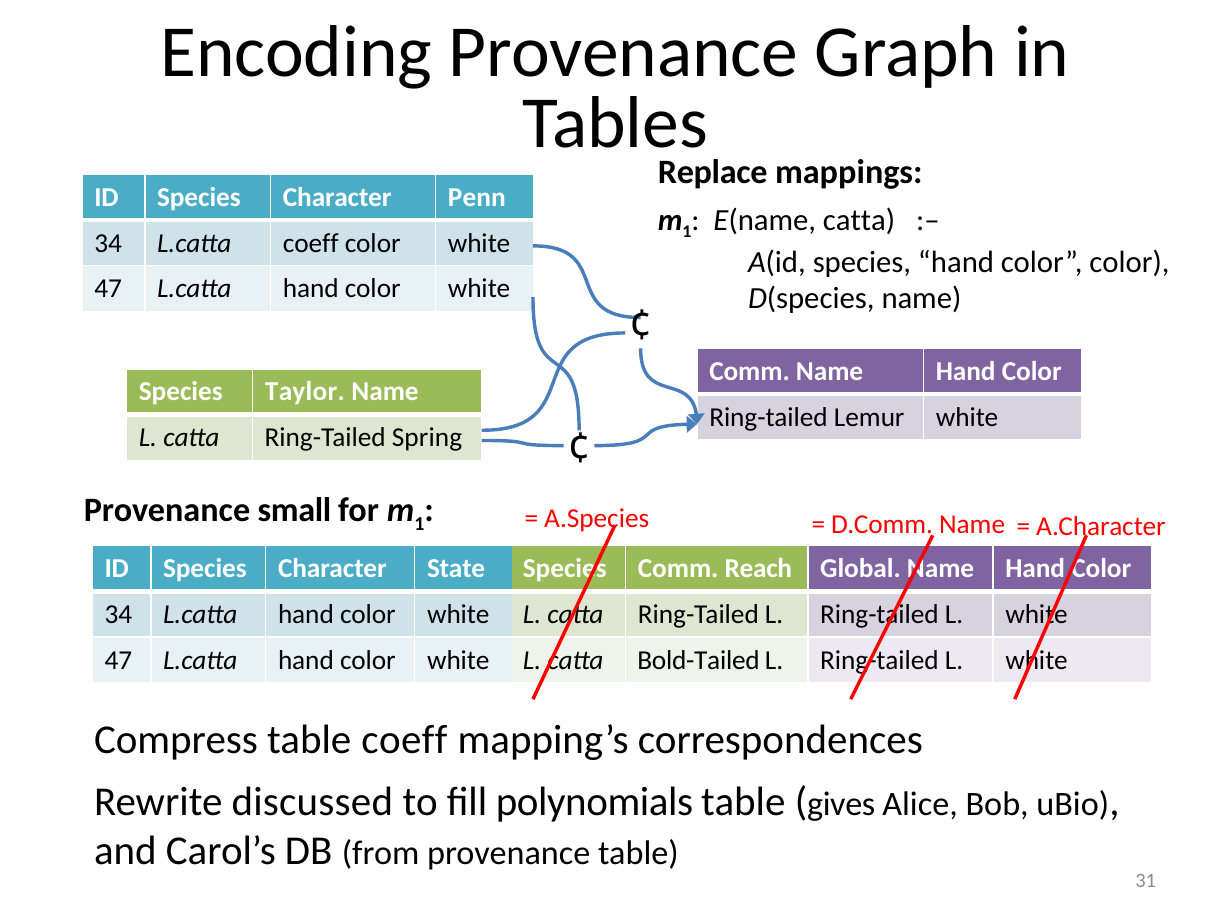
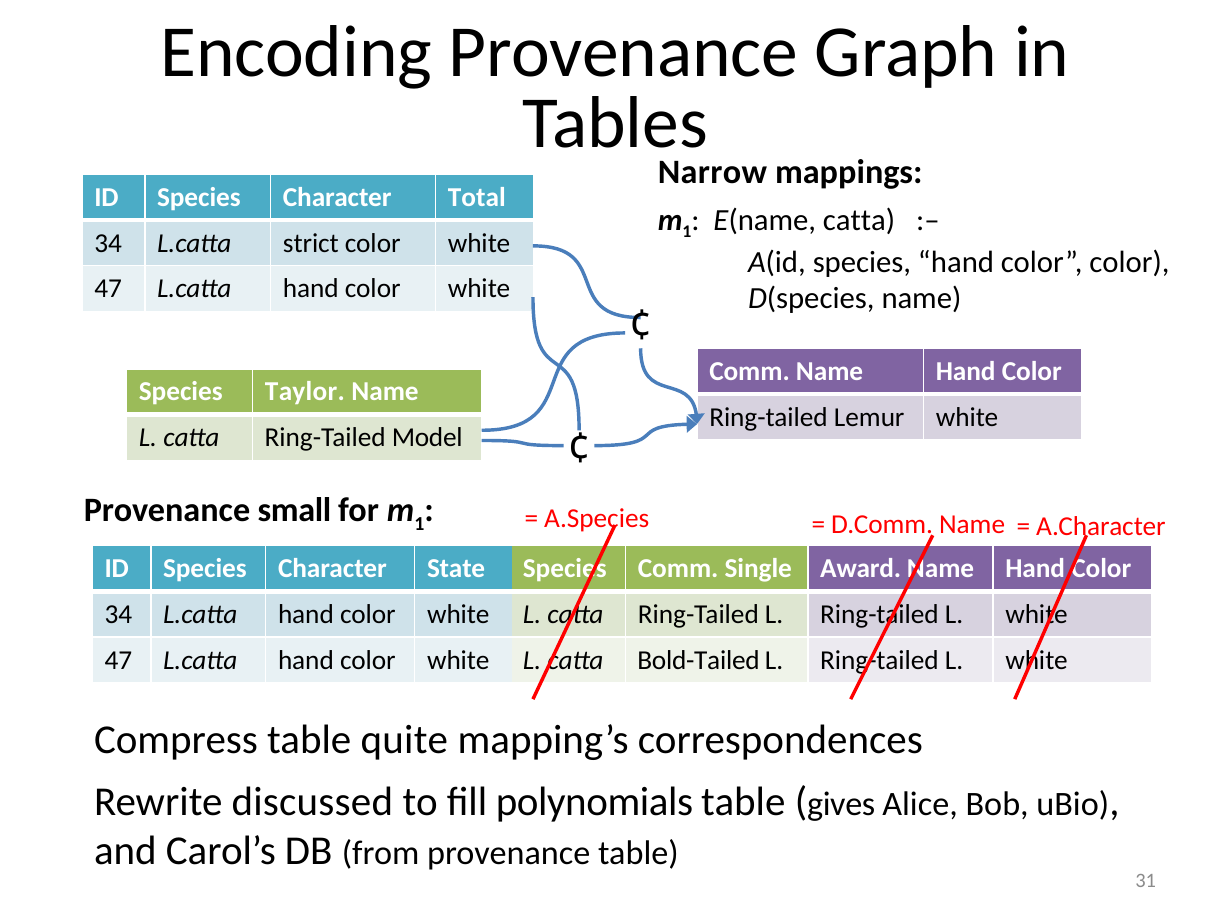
Replace: Replace -> Narrow (712, 172)
Penn: Penn -> Total (477, 197)
L.catta coeff: coeff -> strict (311, 243)
Spring: Spring -> Model (427, 438)
Reach: Reach -> Single (758, 569)
Global: Global -> Award (861, 569)
table coeff: coeff -> quite (404, 740)
